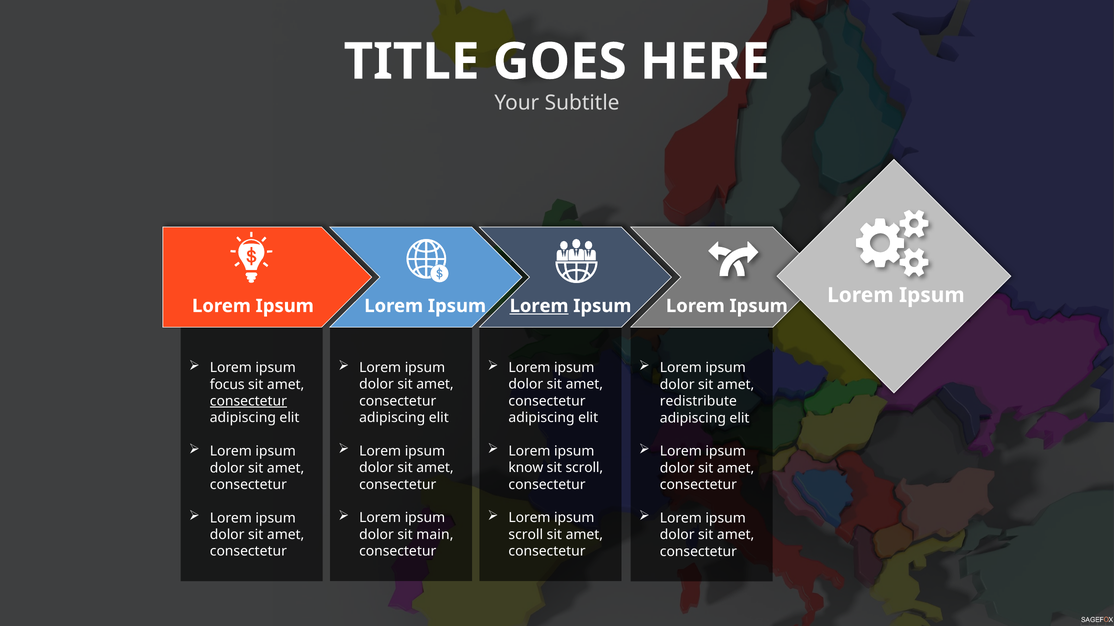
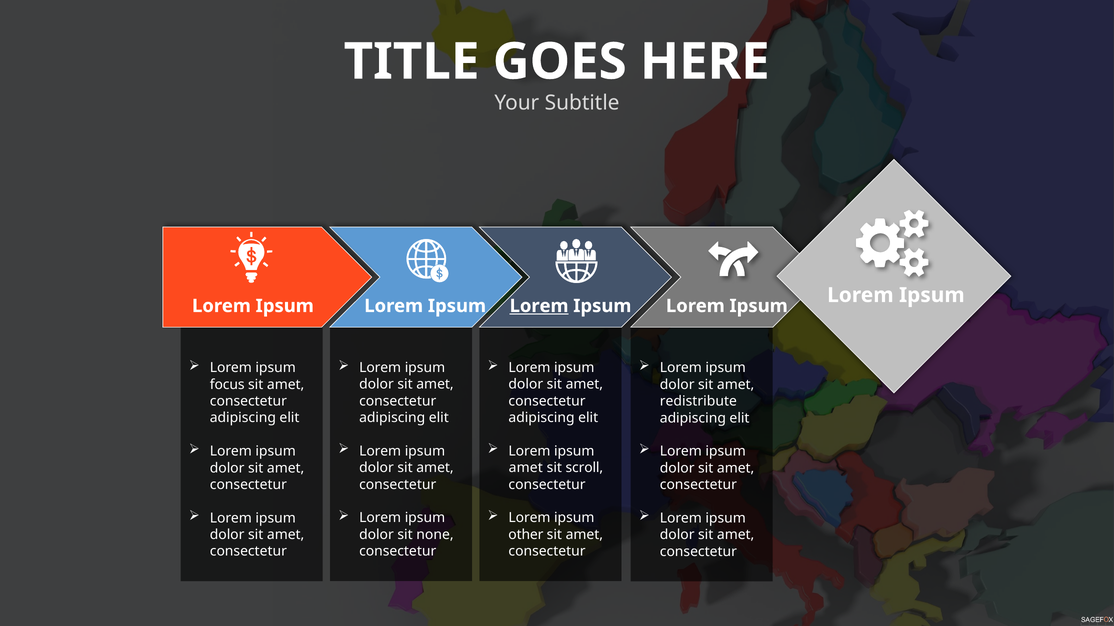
consectetur underline: present -> none (248, 402)
know: know -> amet (526, 468)
main: main -> none (435, 535)
scroll: scroll -> other (526, 535)
